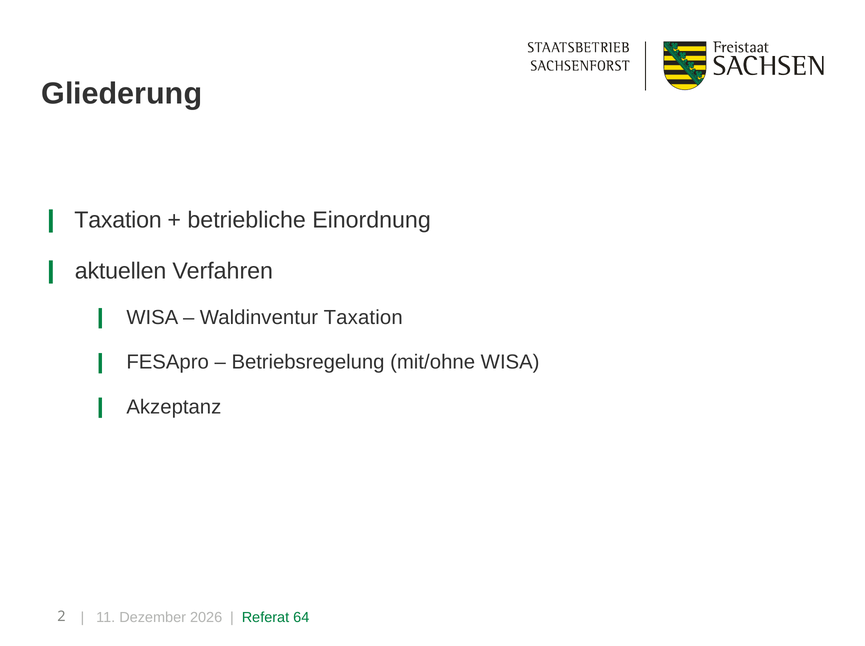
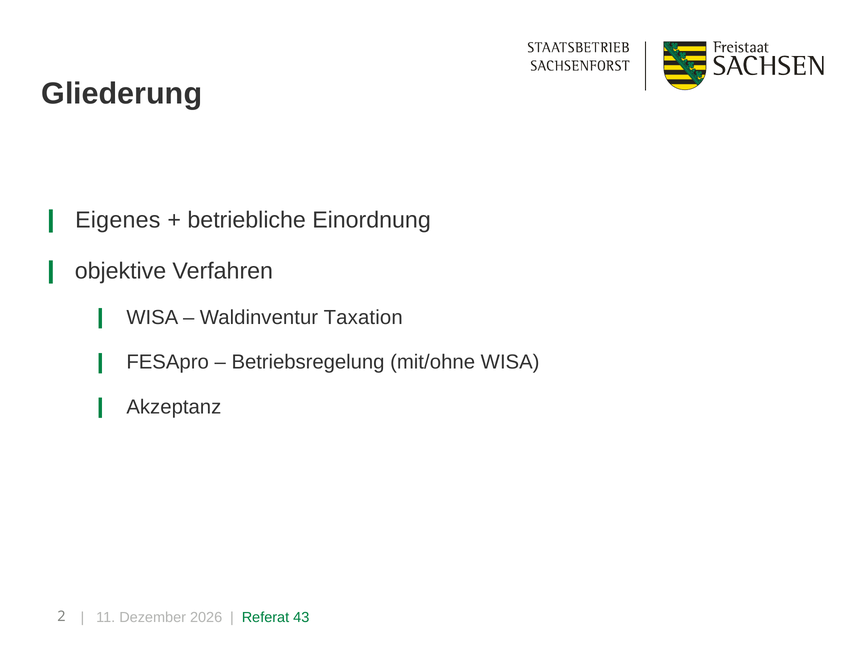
Taxation: Taxation -> Eigenes (118, 220)
aktuellen: aktuellen -> objektive (120, 271)
64: 64 -> 43 (301, 618)
